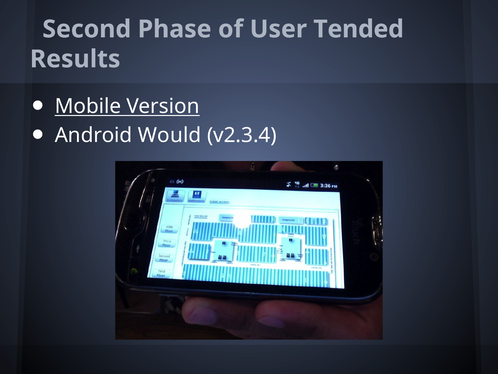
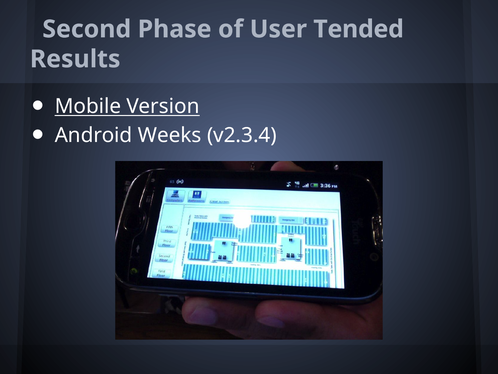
Would: Would -> Weeks (170, 135)
